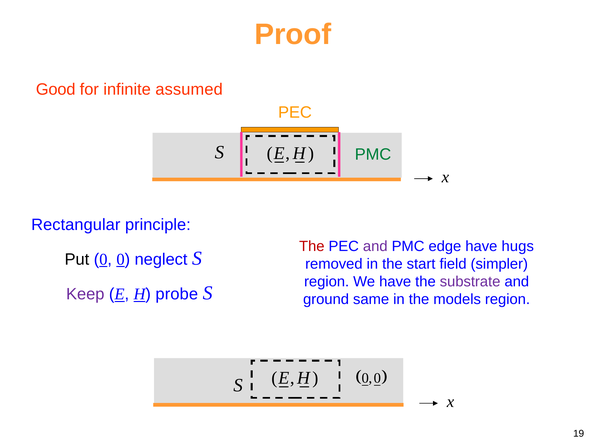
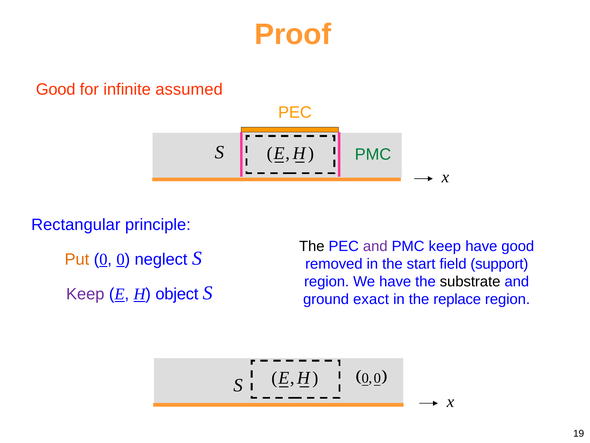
The colour: red -> black (312, 246)
PMC edge: edge -> keep (445, 246)
have hugs: hugs -> good (518, 246)
Put colour: black -> orange (77, 259)
simpler: simpler -> support (499, 264)
substrate colour: purple -> black (470, 281)
probe: probe -> object (177, 294)
same: same -> exact (371, 299)
models: models -> replace (457, 299)
